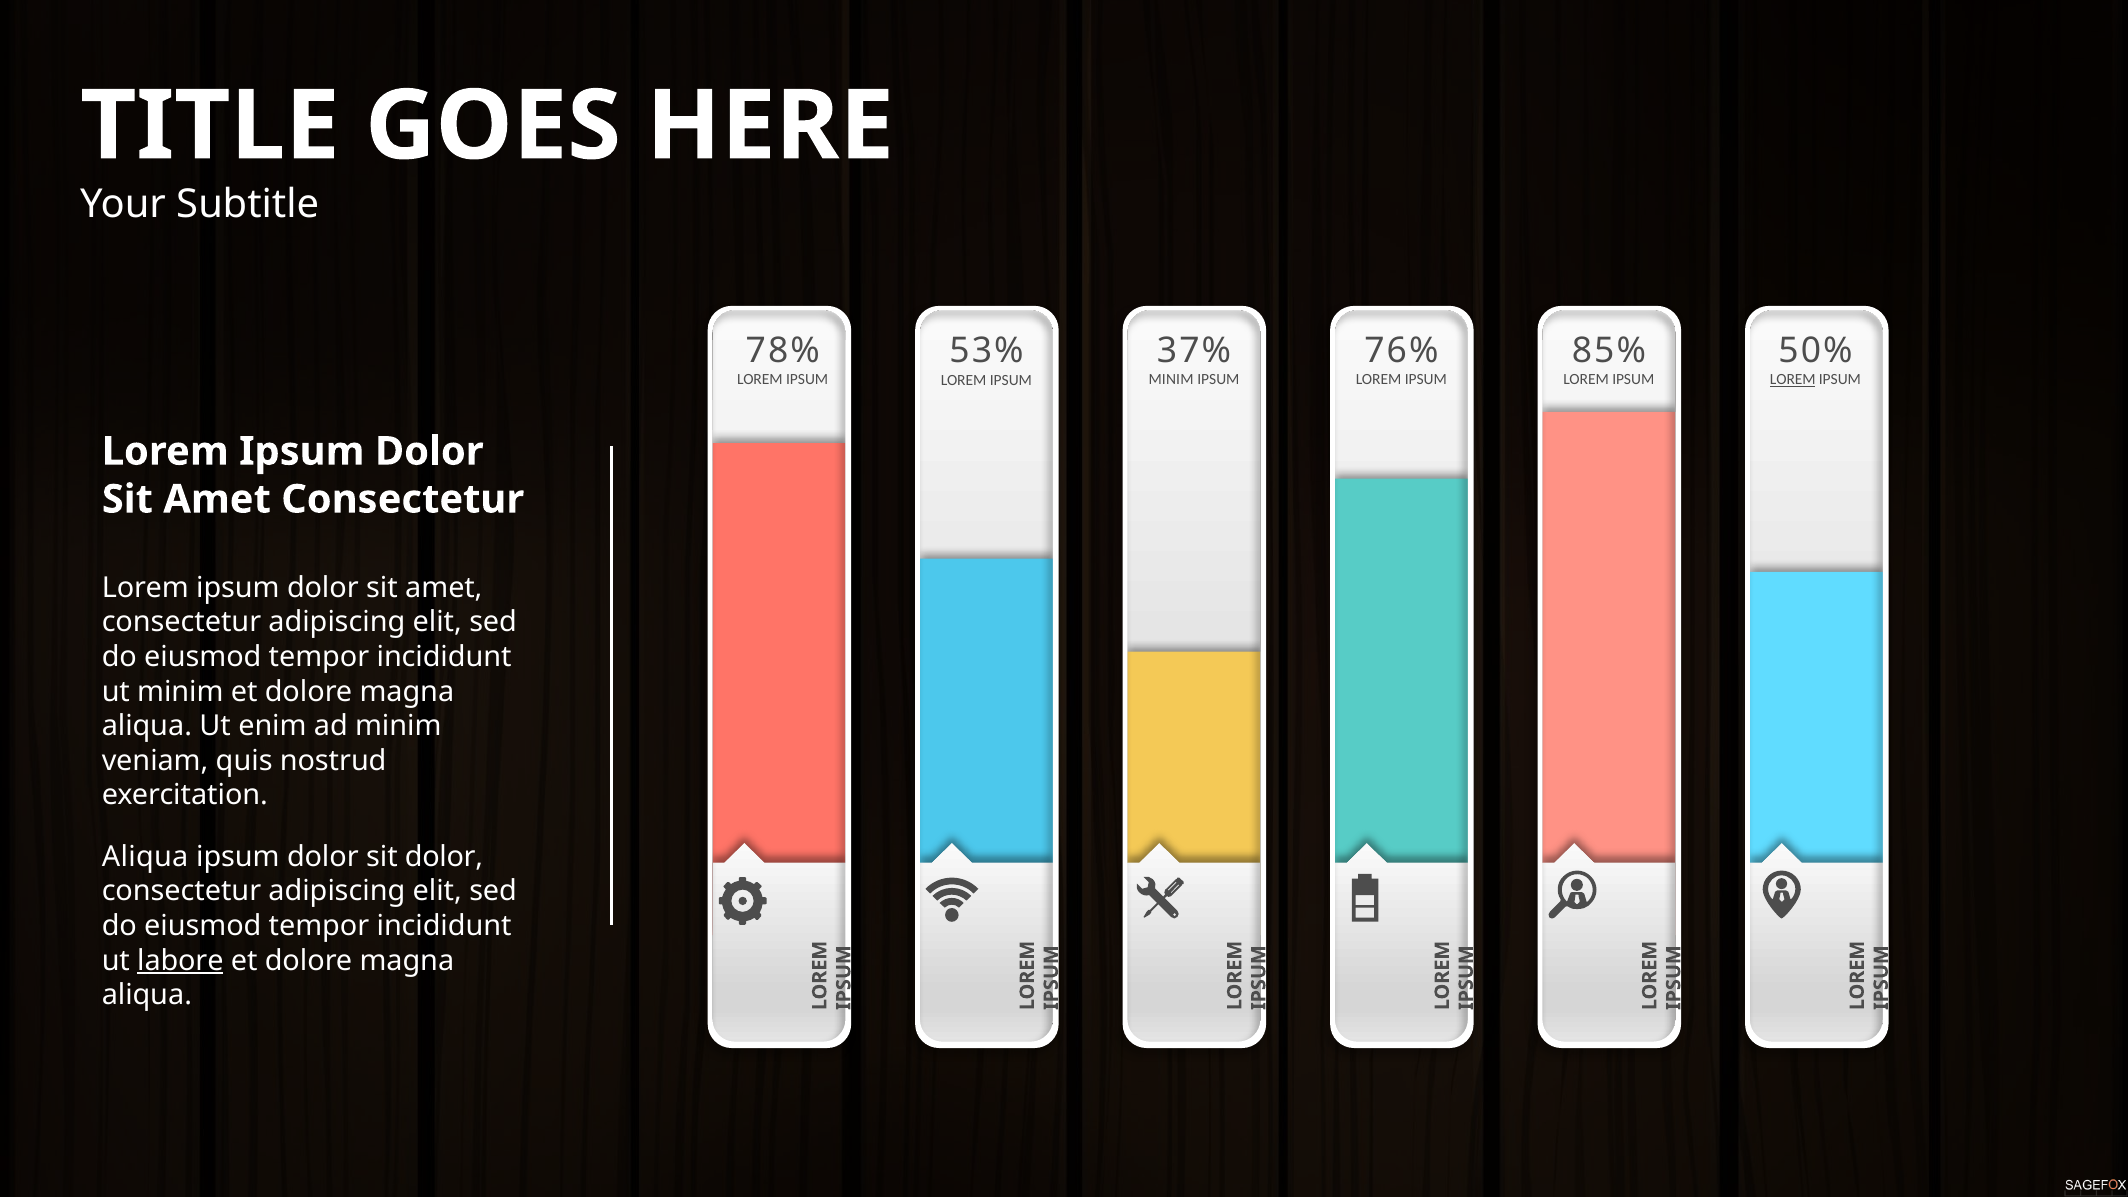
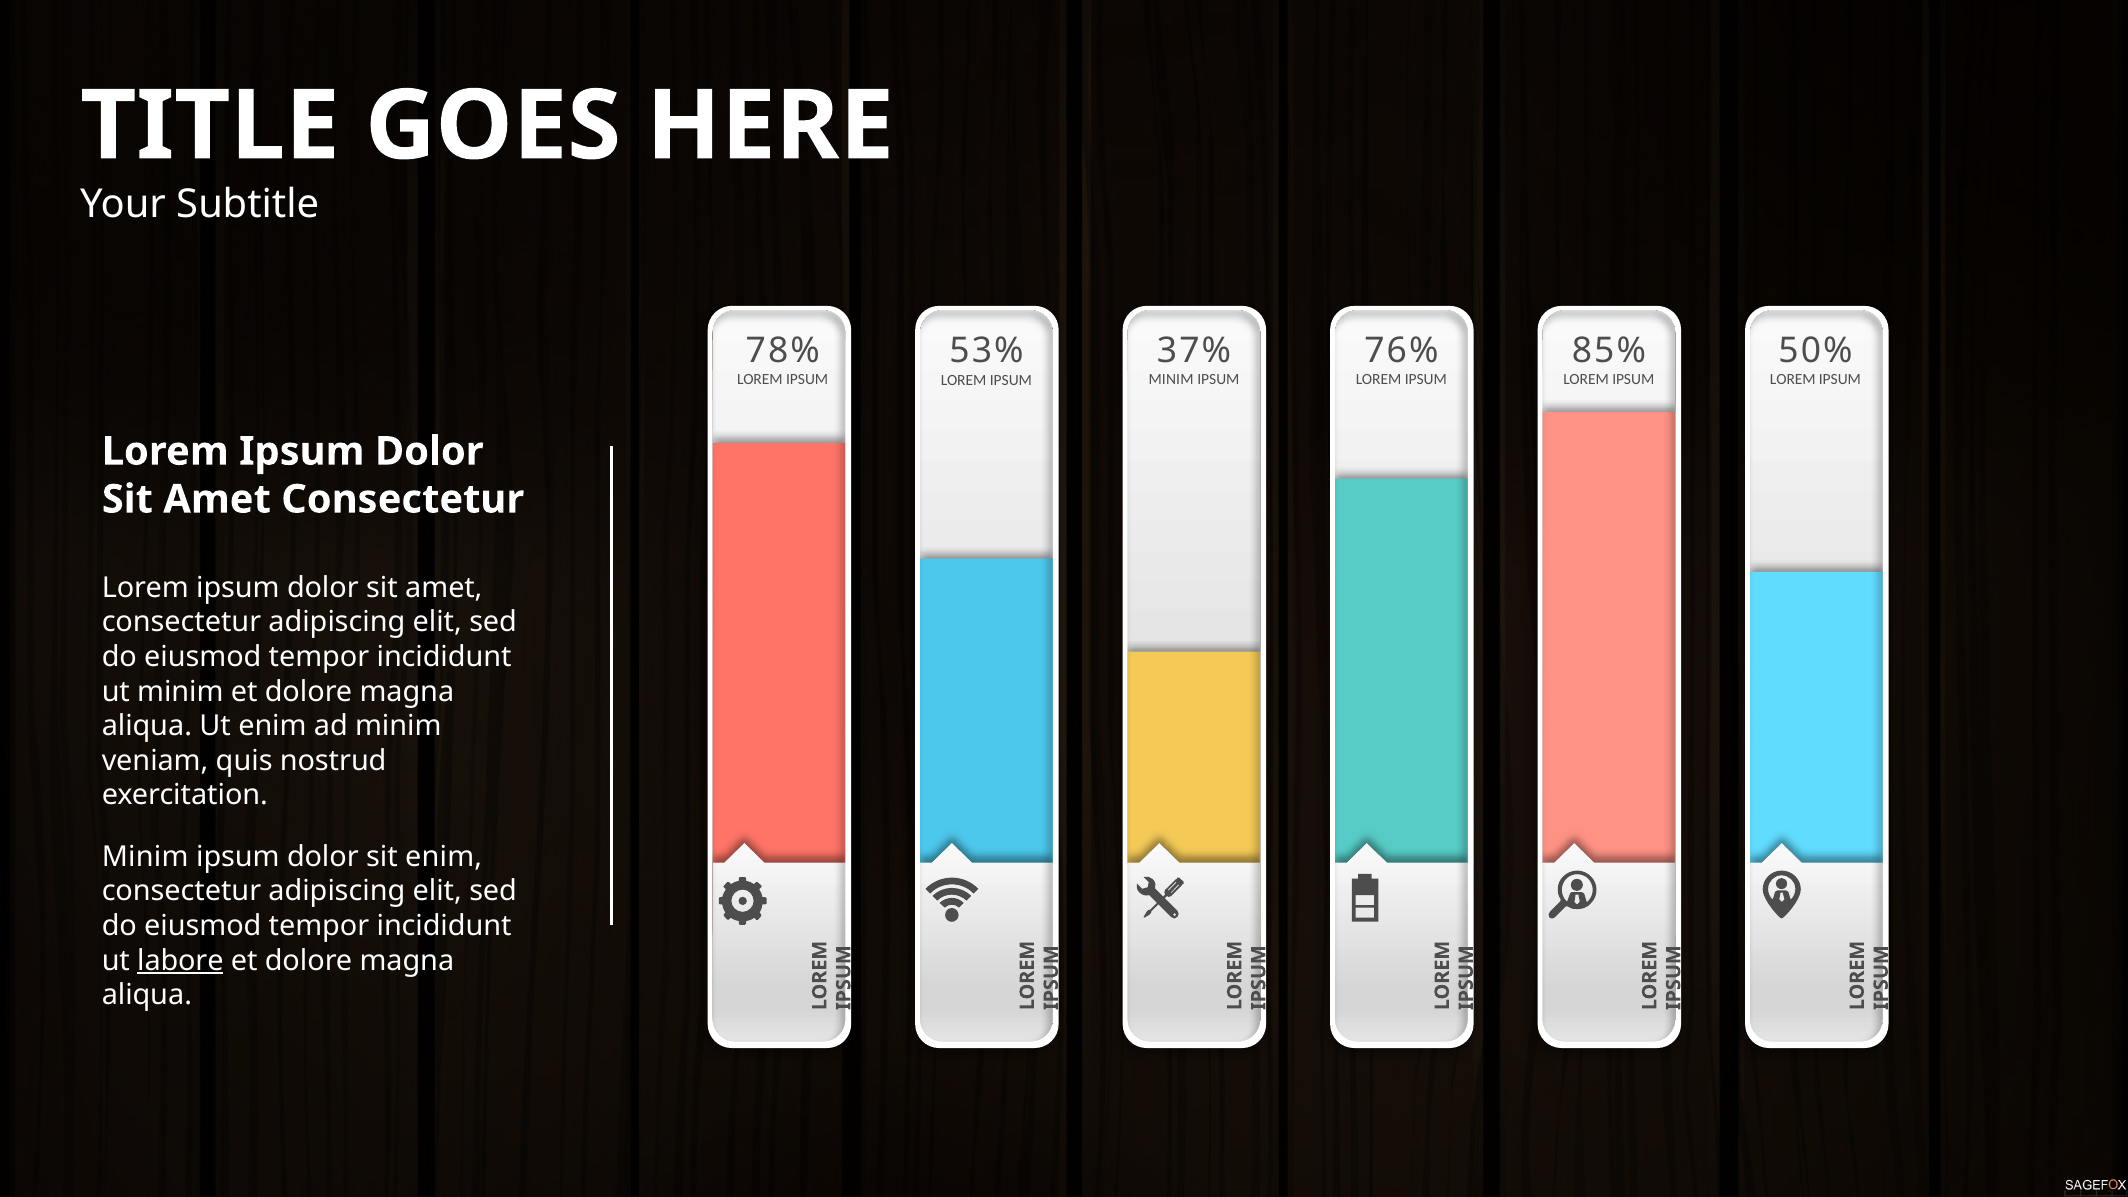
LOREM underline: present -> none (1793, 380)
Aliqua: Aliqua -> Minim (145, 857)
sit dolor: dolor -> enim (444, 857)
